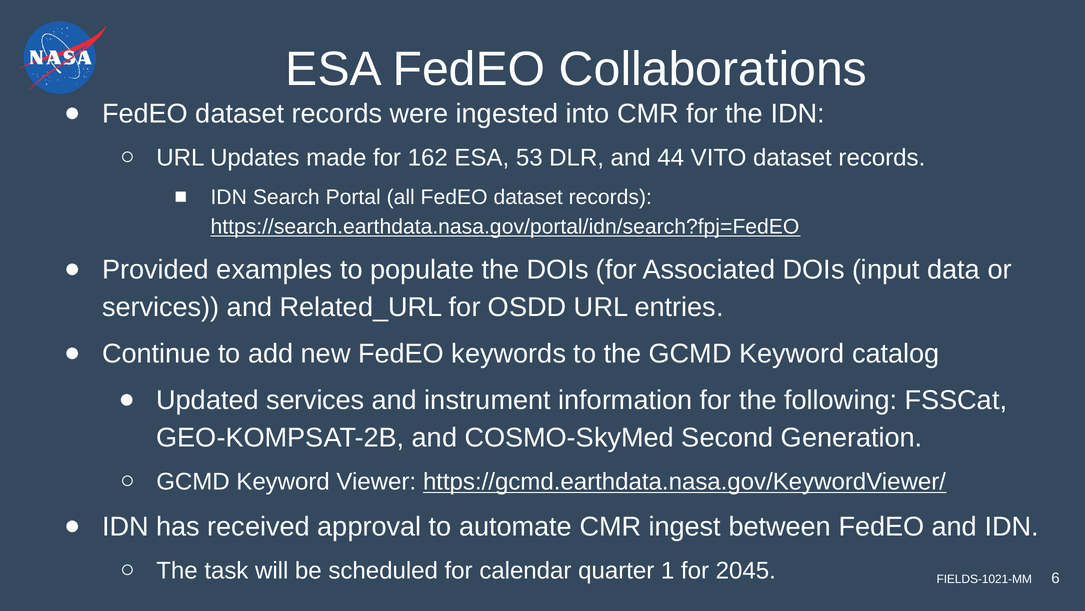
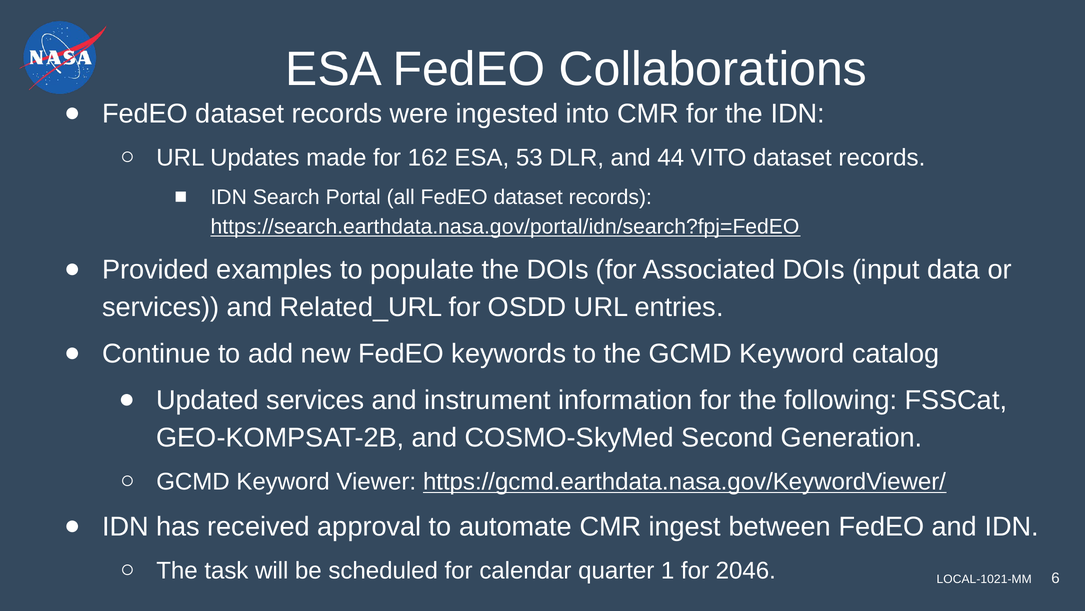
2045: 2045 -> 2046 (746, 570)
FIELDS-1021-MM: FIELDS-1021-MM -> LOCAL-1021-MM (984, 579)
